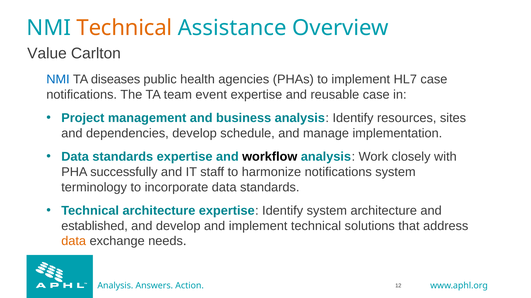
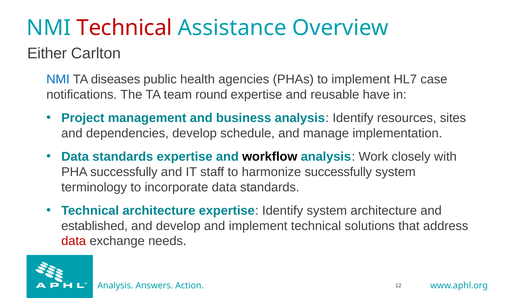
Technical colour: orange -> red (124, 28)
Value: Value -> Either (47, 54)
event: event -> round (211, 95)
reusable case: case -> have (376, 95)
harmonize notifications: notifications -> successfully (338, 172)
data colour: orange -> red (74, 242)
